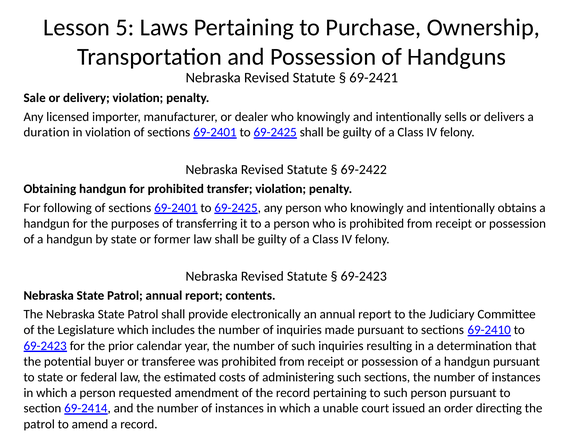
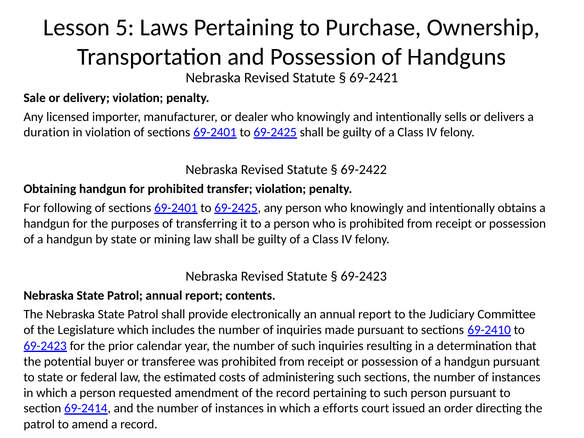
former: former -> mining (172, 239)
unable: unable -> efforts (340, 408)
